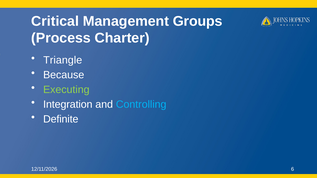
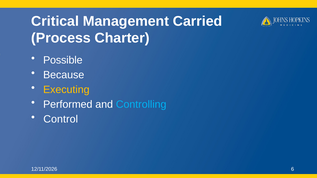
Groups: Groups -> Carried (198, 21)
Triangle: Triangle -> Possible (63, 60)
Executing colour: light green -> yellow (66, 90)
Integration: Integration -> Performed (68, 105)
Definite: Definite -> Control (61, 119)
